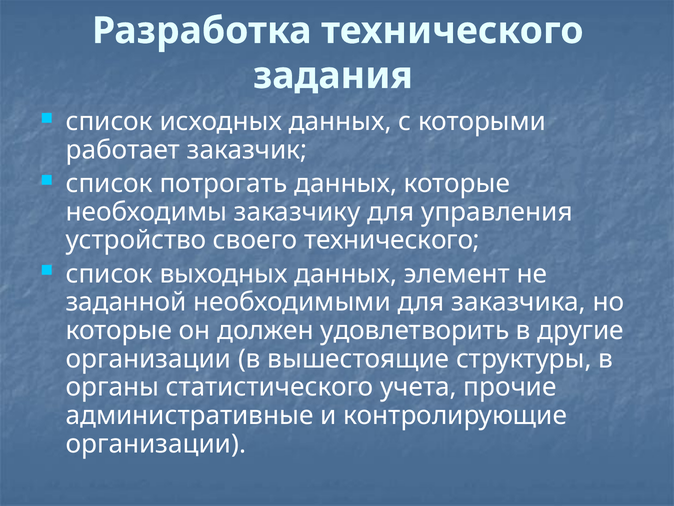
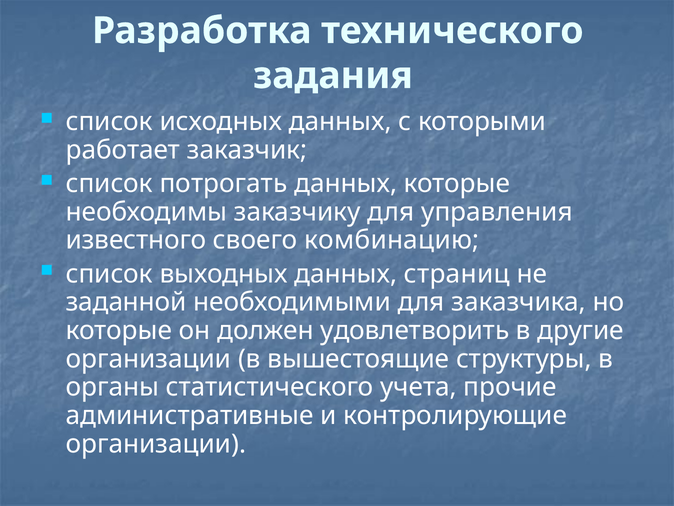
устройство: устройство -> известного (136, 240)
своего технического: технического -> комбинацию (392, 240)
элемент: элемент -> страниц (457, 274)
